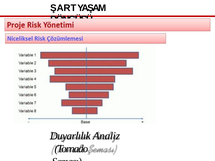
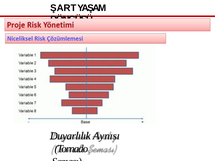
Analiz: Analiz -> Aynısı (106, 136)
